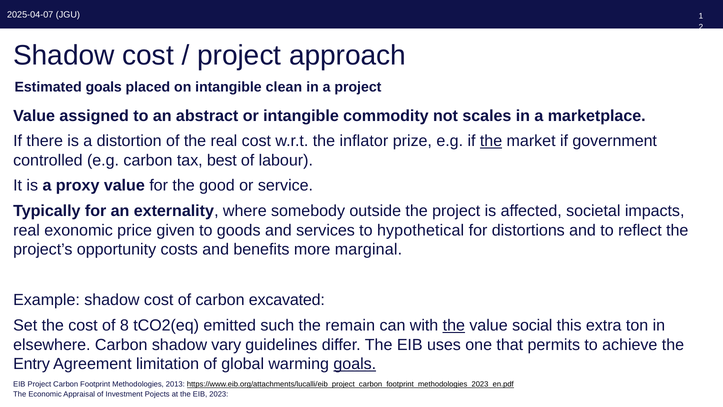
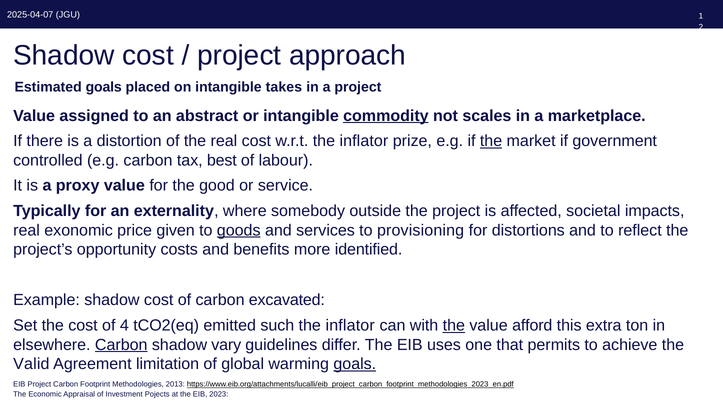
clean: clean -> takes (284, 87)
commodity underline: none -> present (386, 116)
goods underline: none -> present (239, 230)
hypothetical: hypothetical -> provisioning (421, 230)
marginal: marginal -> identified (369, 249)
8: 8 -> 4 (124, 325)
such the remain: remain -> inflator (350, 325)
social: social -> afford (532, 325)
Carbon underline: none -> present (121, 345)
Entry: Entry -> Valid (31, 364)
